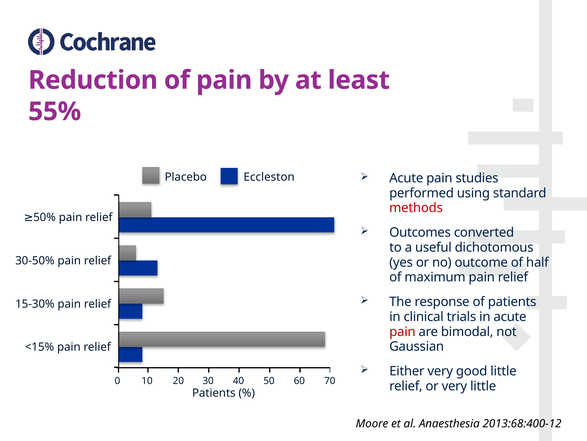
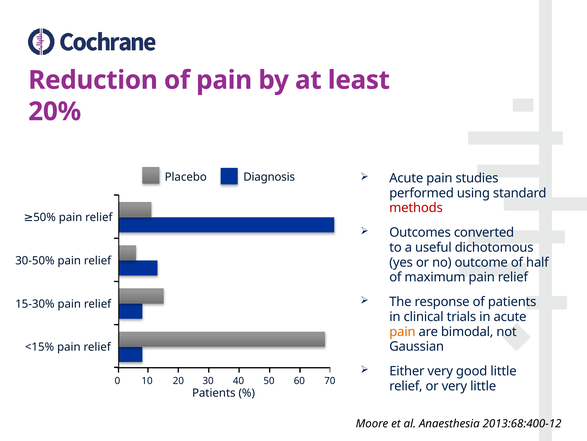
55%: 55% -> 20% (55, 111)
Eccleston: Eccleston -> Diagnosis (269, 177)
pain colour: red -> orange (402, 331)
